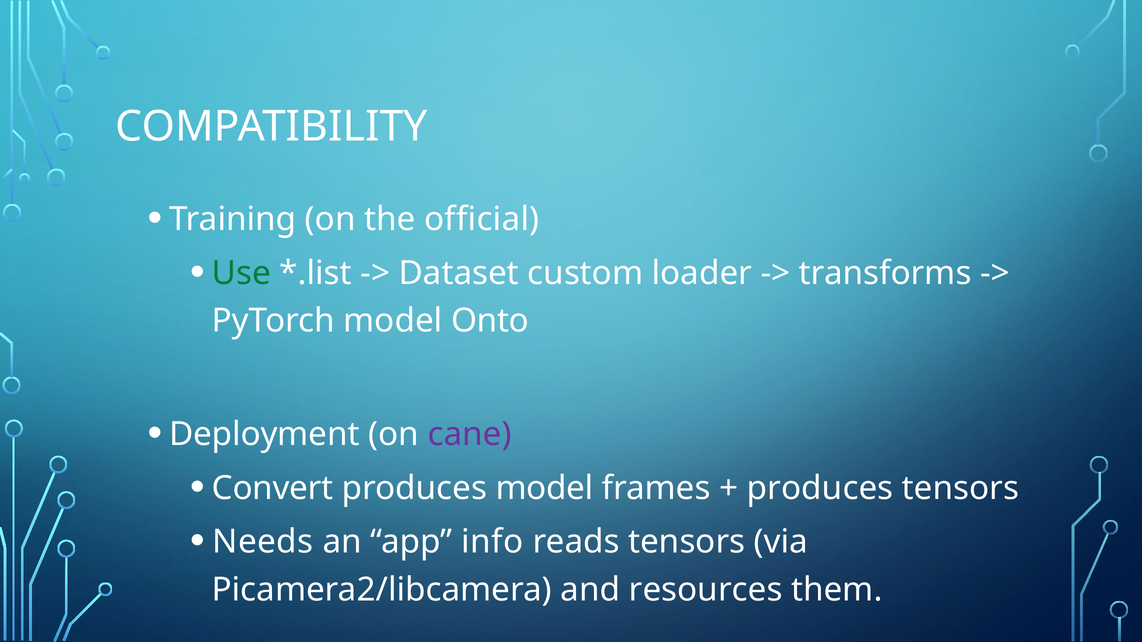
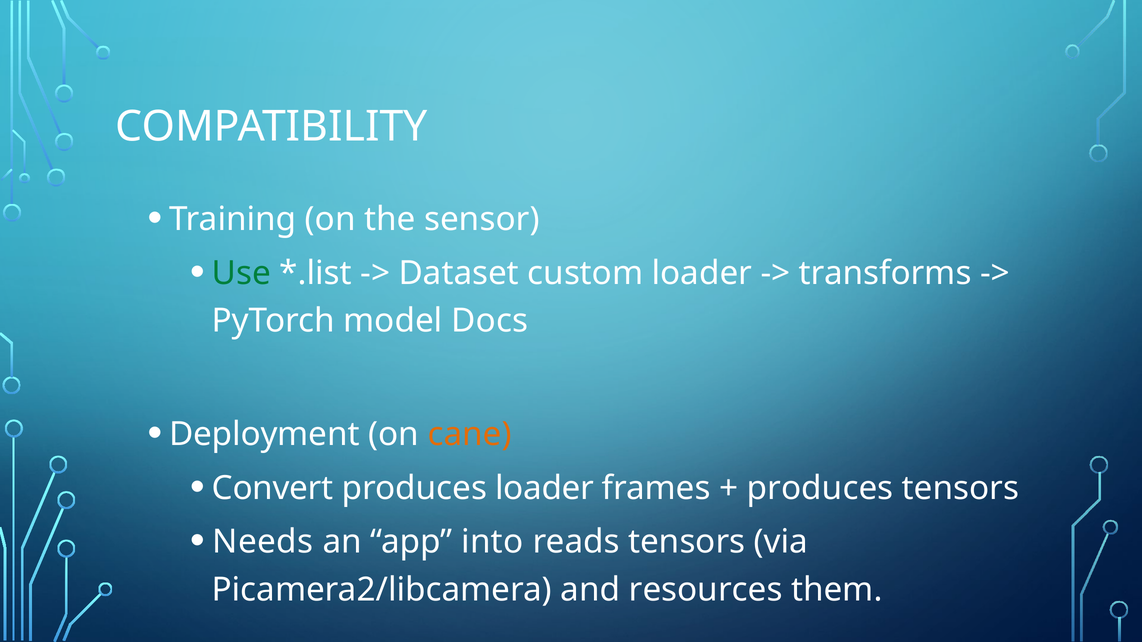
official: official -> sensor (482, 219)
Onto: Onto -> Docs (490, 321)
cane colour: purple -> orange (470, 435)
produces model: model -> loader (545, 488)
info: info -> into (492, 542)
